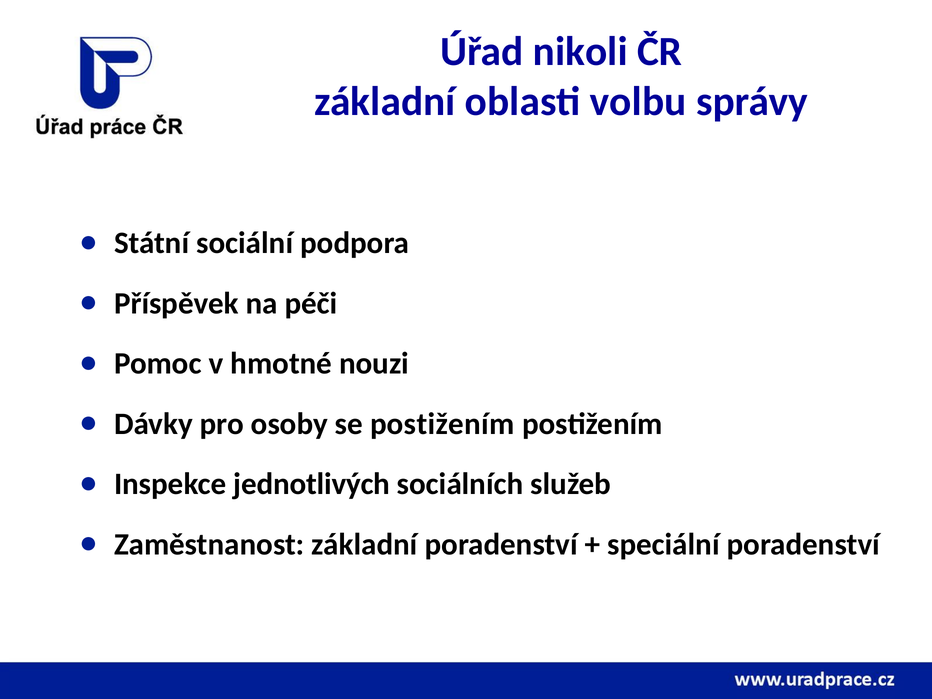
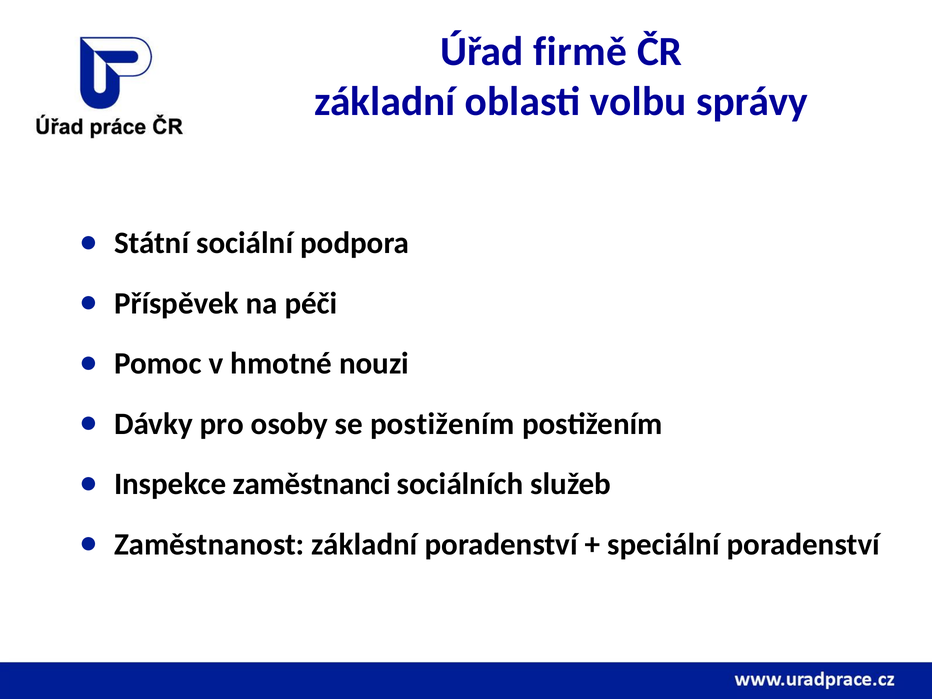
nikoli: nikoli -> firmě (580, 52)
jednotlivých: jednotlivých -> zaměstnanci (312, 484)
